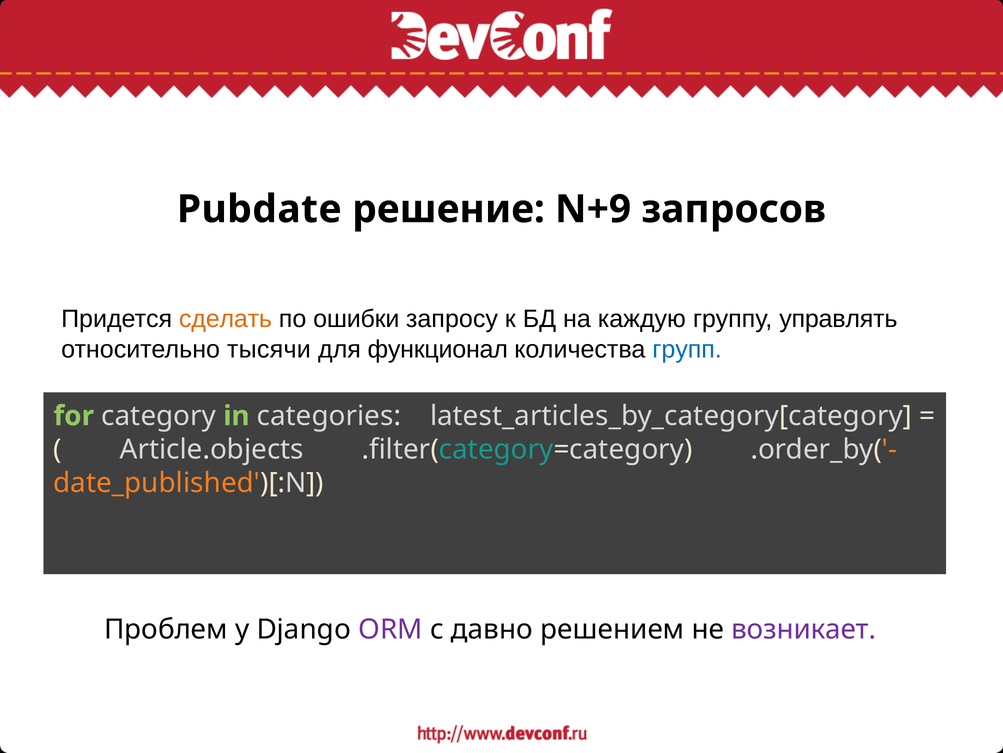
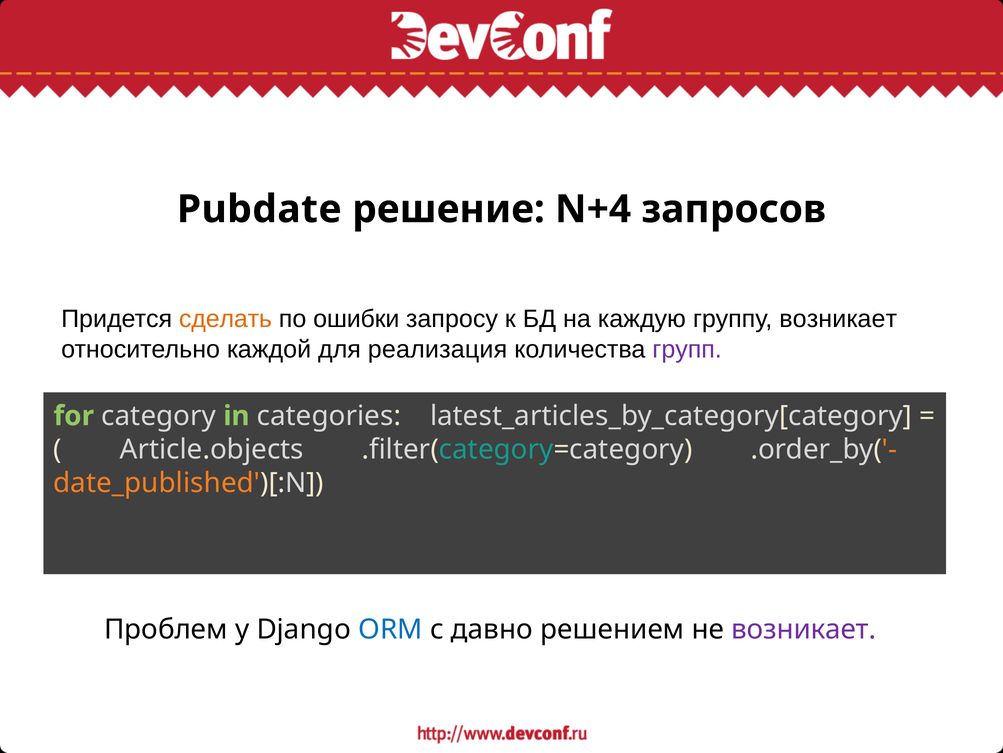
N+9: N+9 -> N+4 (593, 209)
группу управлять: управлять -> возникает (838, 319)
тысячи: тысячи -> каждой (269, 349)
функционал: функционал -> реализация (438, 349)
групп colour: blue -> purple (687, 349)
ORM colour: purple -> blue (391, 629)
